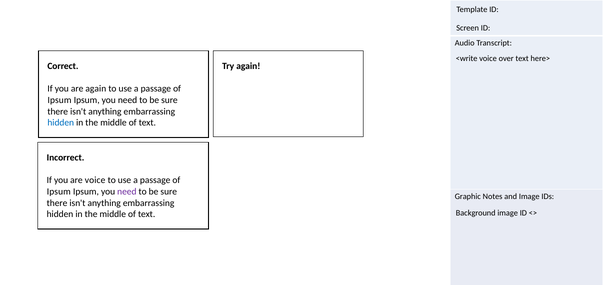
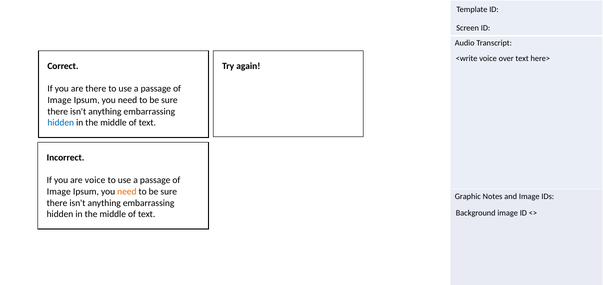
are again: again -> there (96, 89)
Ipsum: Ipsum -> Image (59, 100)
Ipsum: Ipsum -> Image (59, 191)
need colour: purple -> orange (127, 191)
